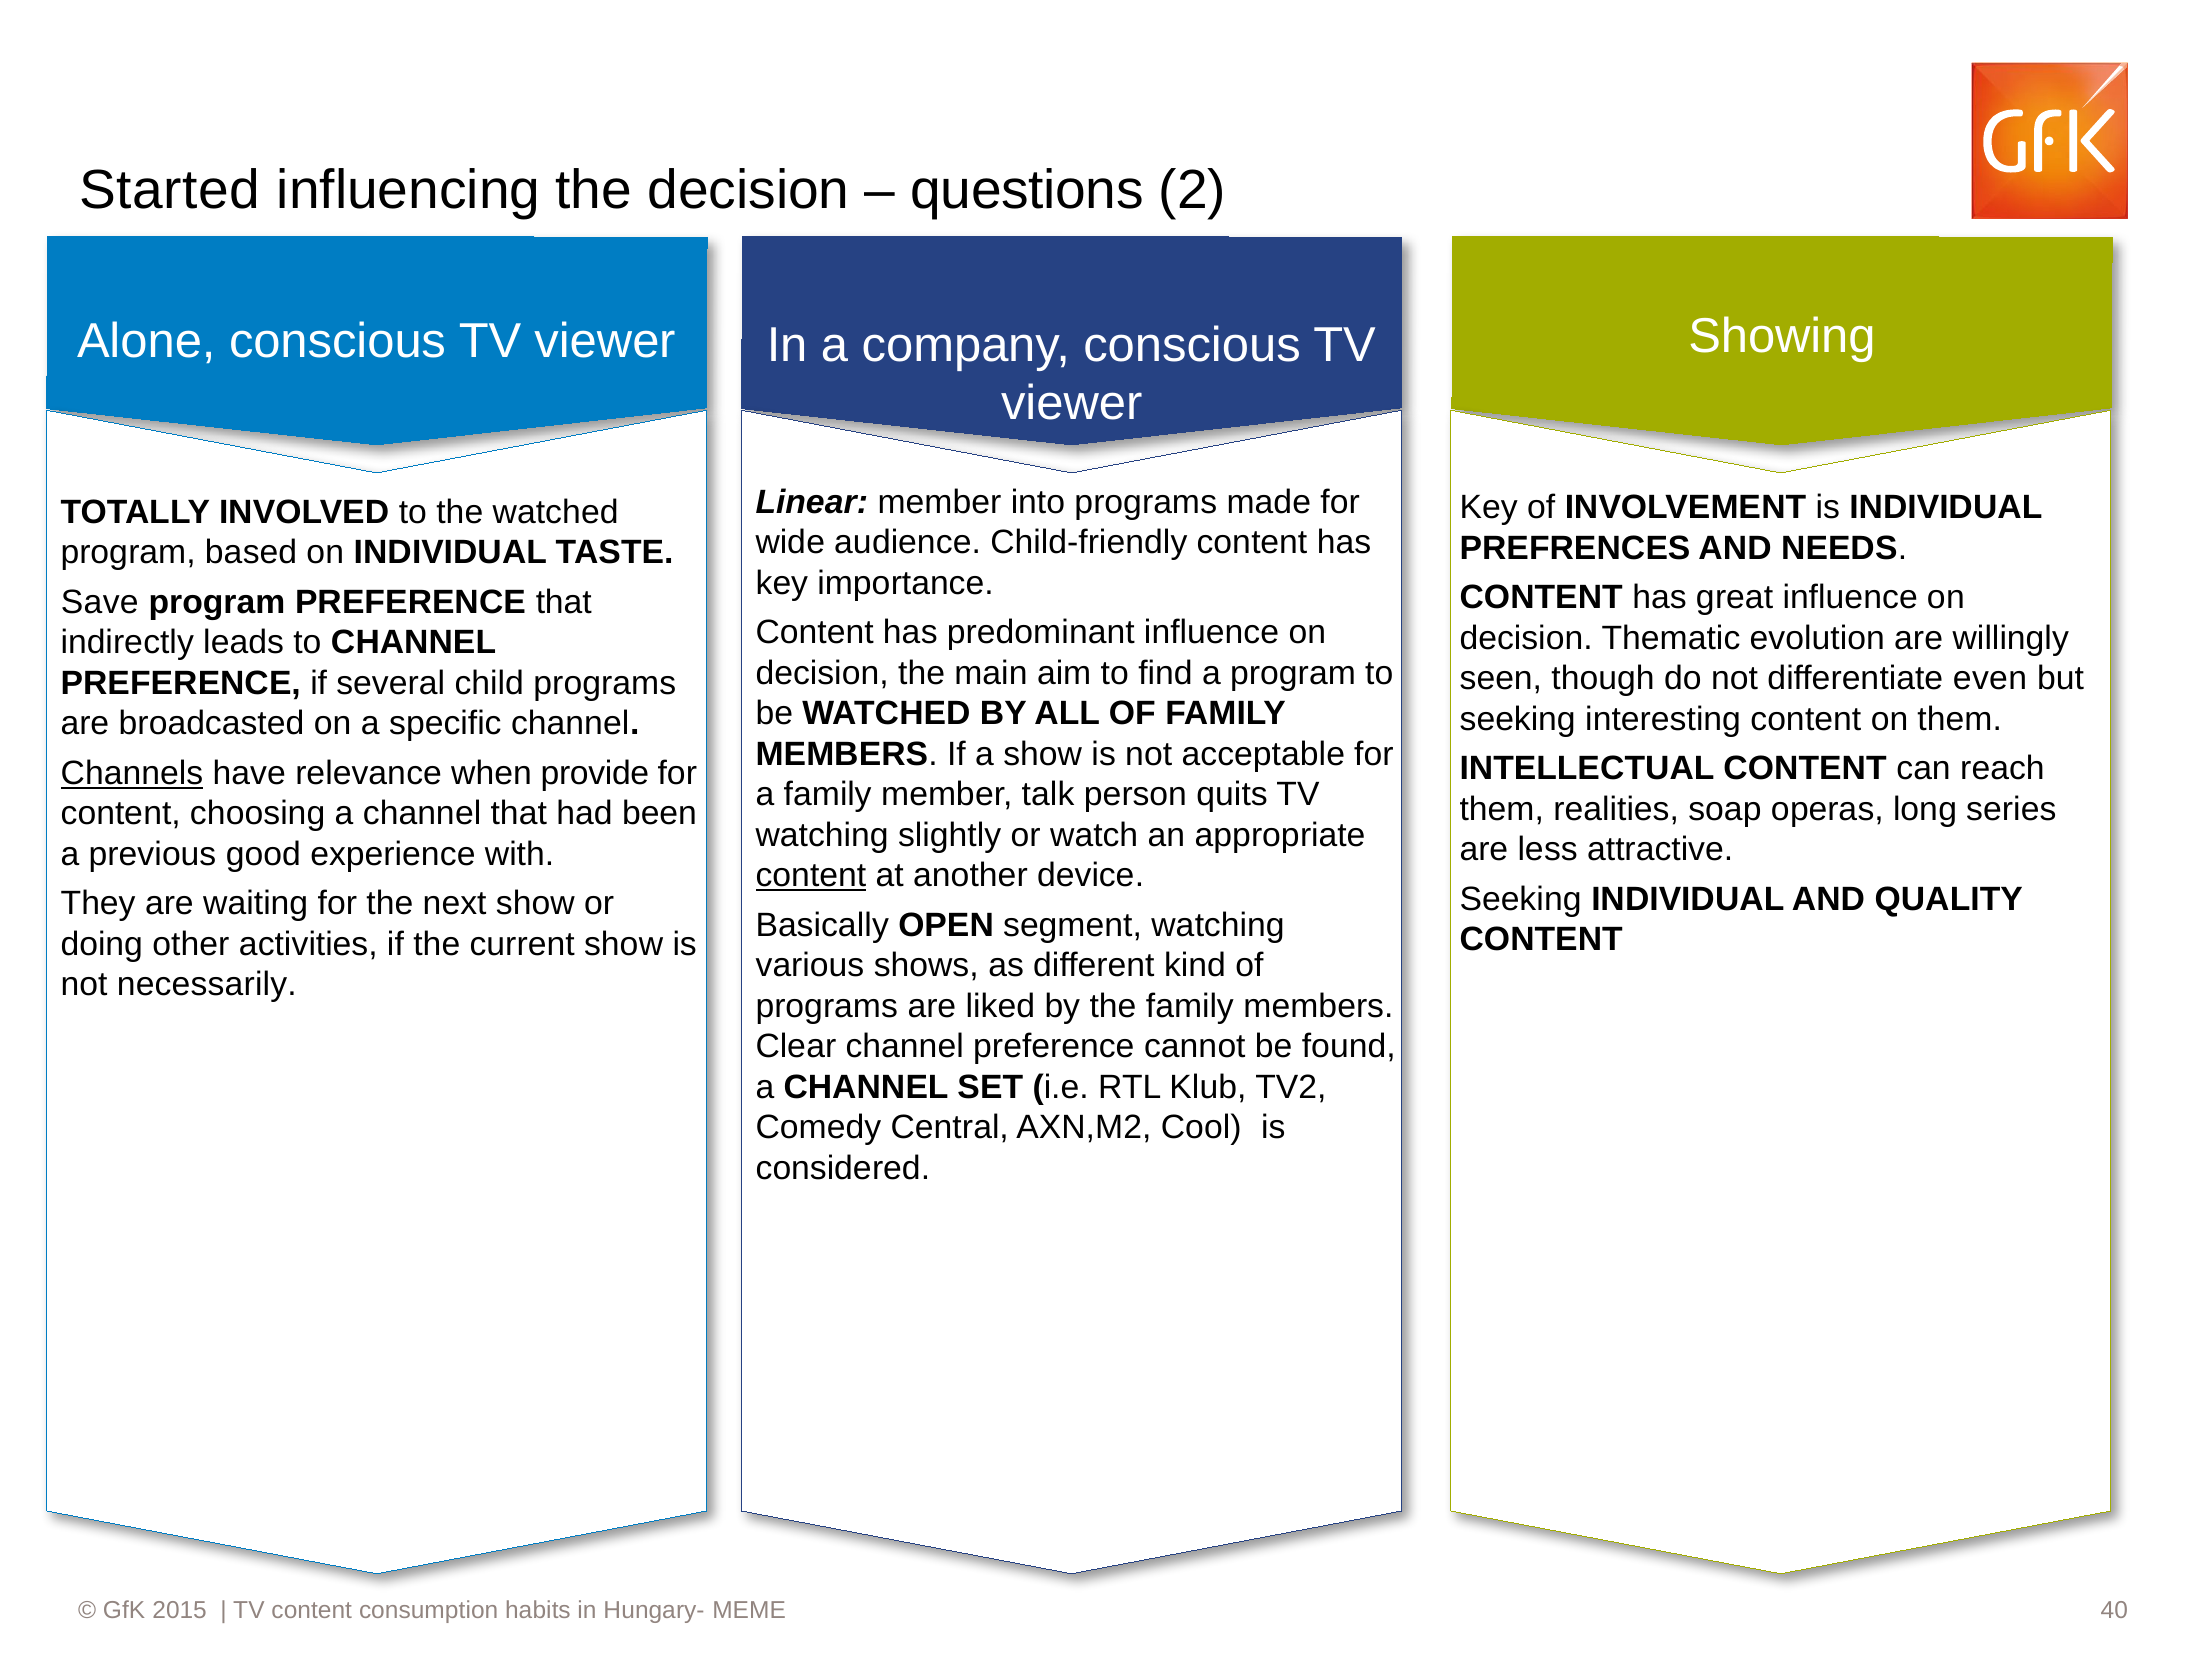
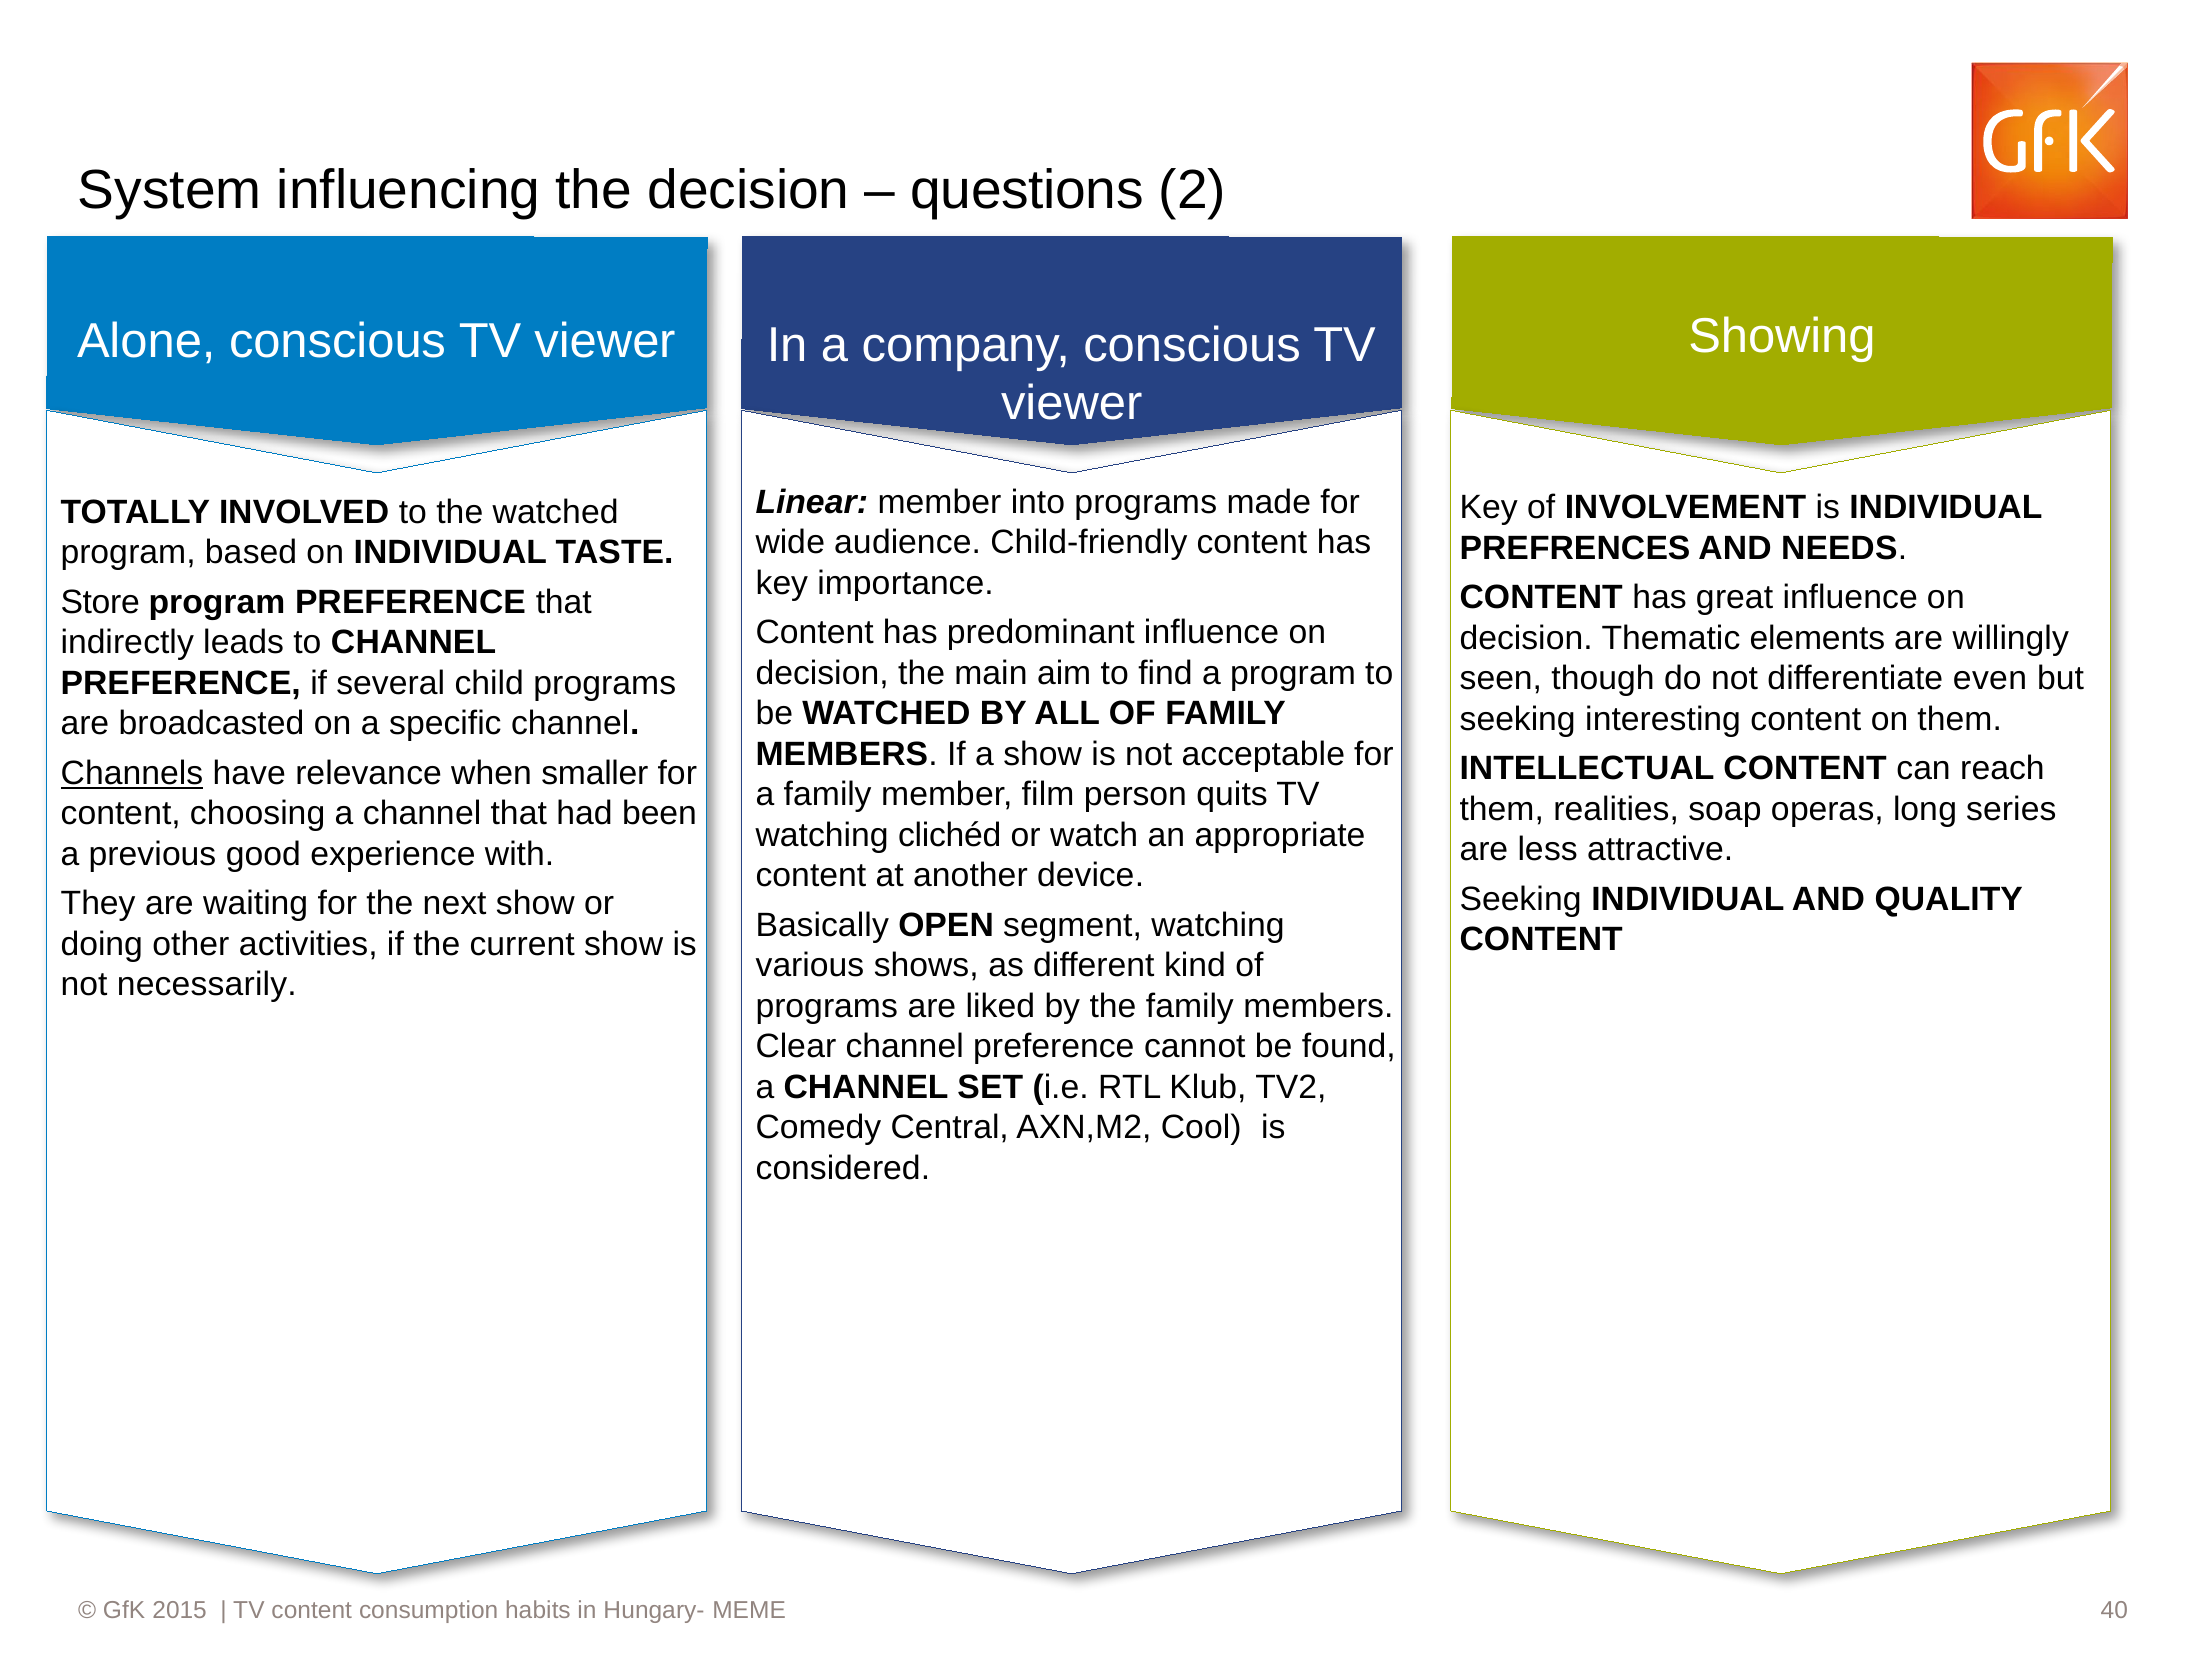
Started: Started -> System (170, 190)
Save: Save -> Store (100, 602)
evolution: evolution -> elements (1817, 638)
provide: provide -> smaller (595, 773)
talk: talk -> film (1048, 795)
slightly: slightly -> clichéd (950, 835)
content underline: present -> none (811, 876)
